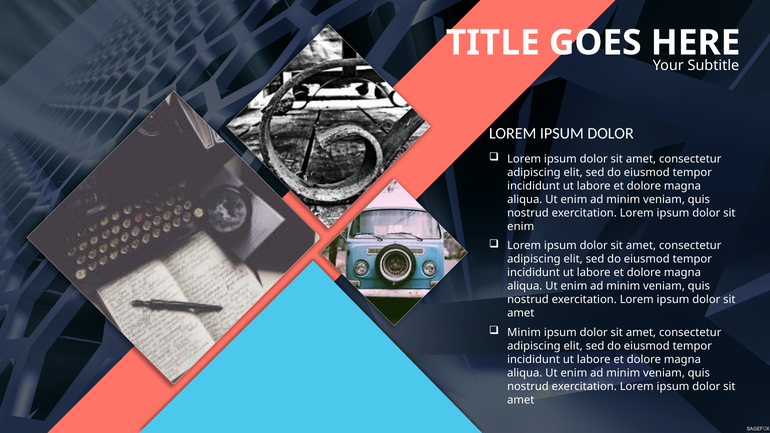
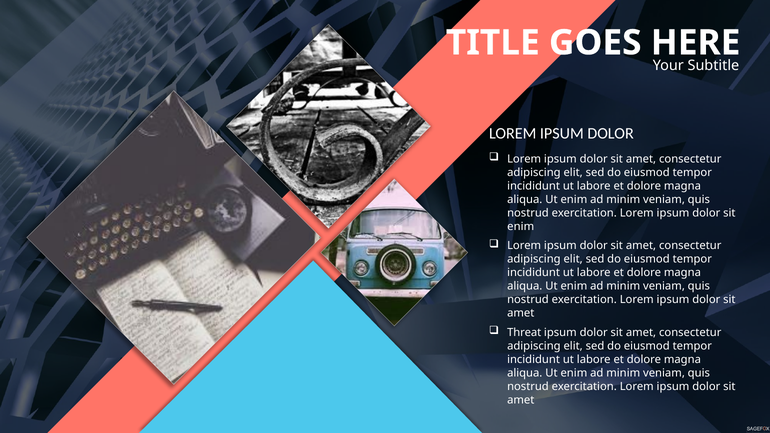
Minim: Minim -> Threat (524, 333)
